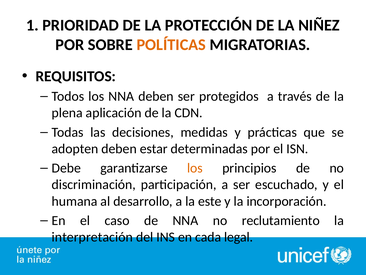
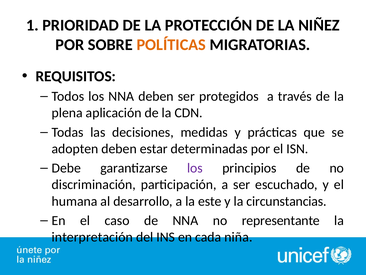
los colour: orange -> purple (195, 168)
incorporación: incorporación -> circunstancias (287, 201)
reclutamiento: reclutamiento -> representante (281, 220)
legal: legal -> niña (238, 237)
